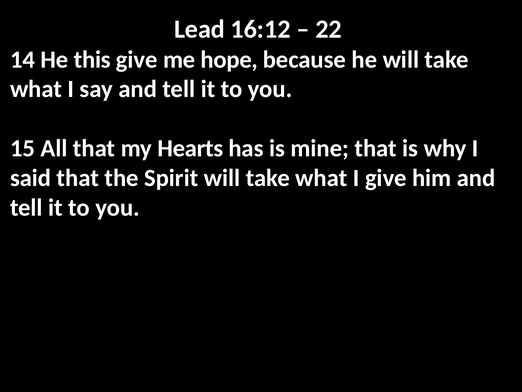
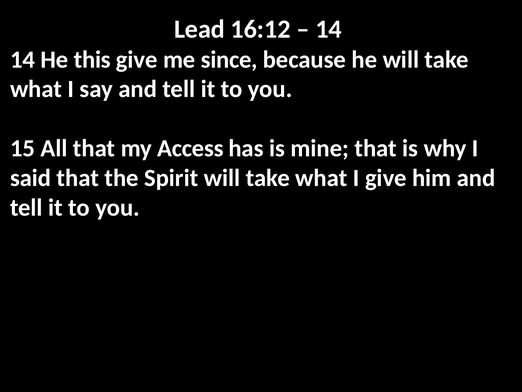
22: 22 -> 14 (329, 29)
hope: hope -> since (229, 60)
Hearts: Hearts -> Access (190, 148)
